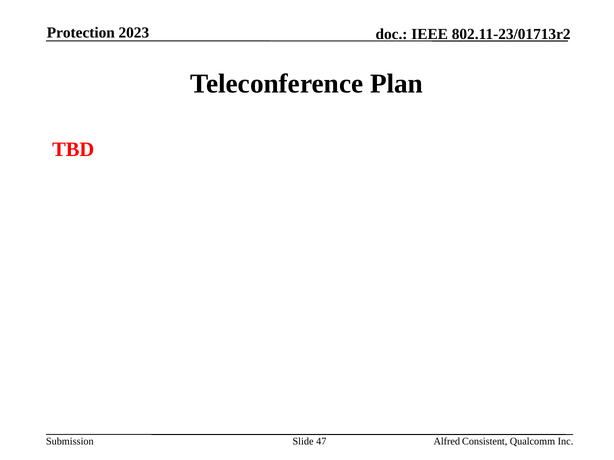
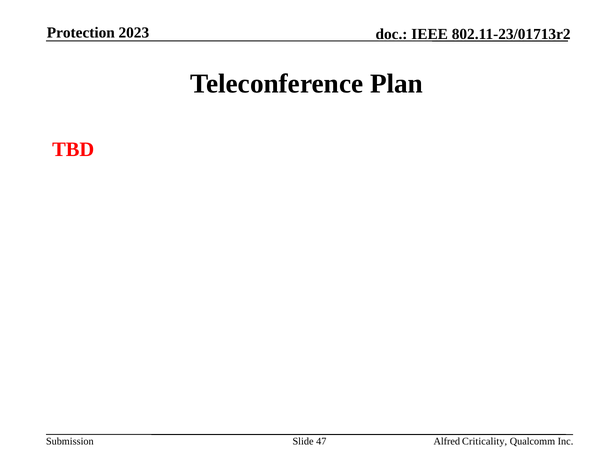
Consistent: Consistent -> Criticality (485, 442)
